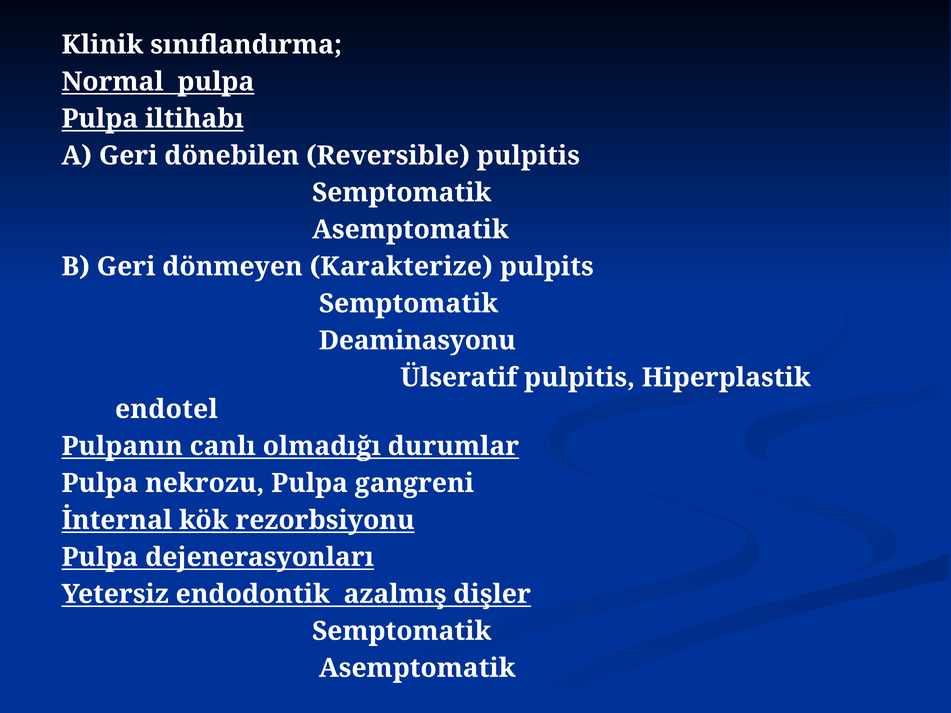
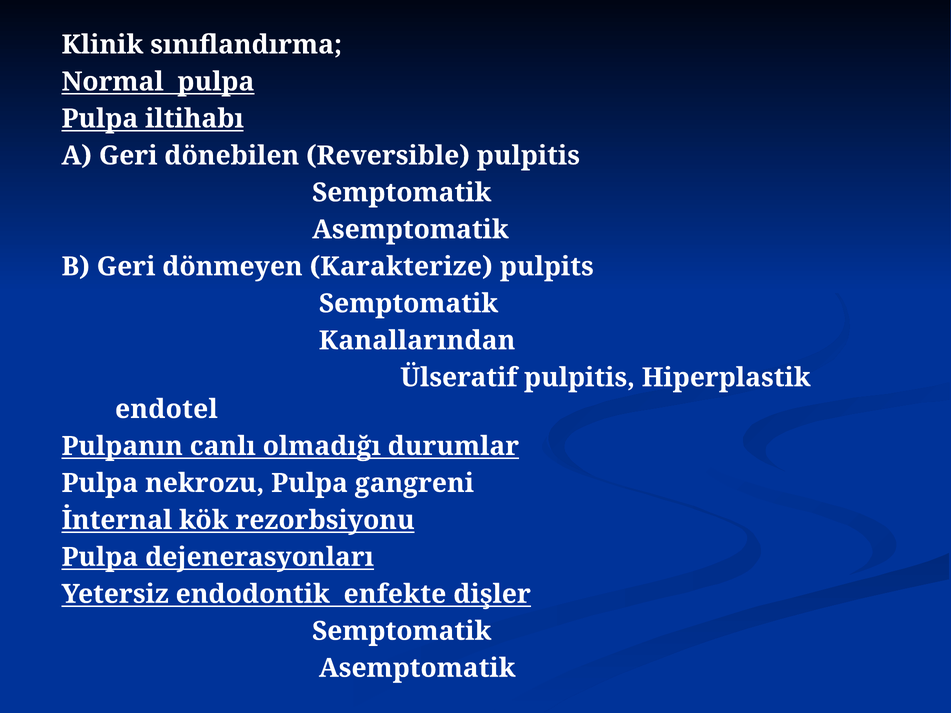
Deaminasyonu: Deaminasyonu -> Kanallarından (417, 341)
azalmış: azalmış -> enfekte (395, 594)
